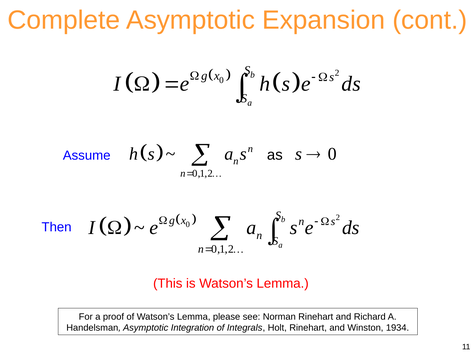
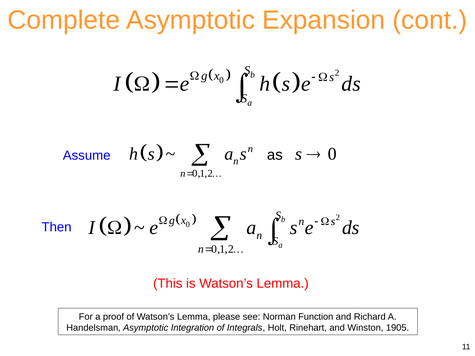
Norman Rinehart: Rinehart -> Function (316, 317)
1934: 1934 -> 1905 (398, 328)
